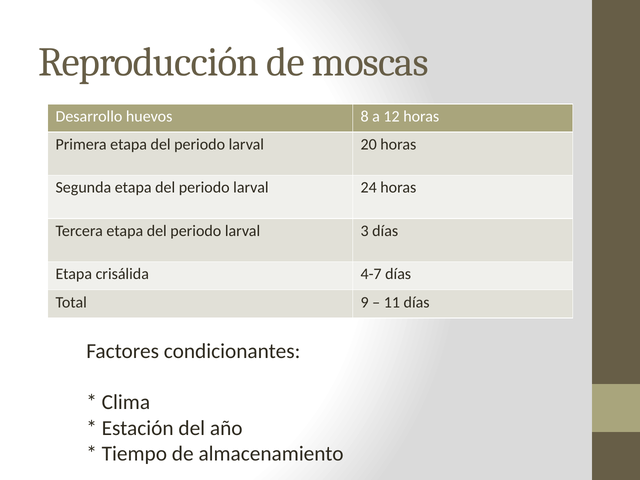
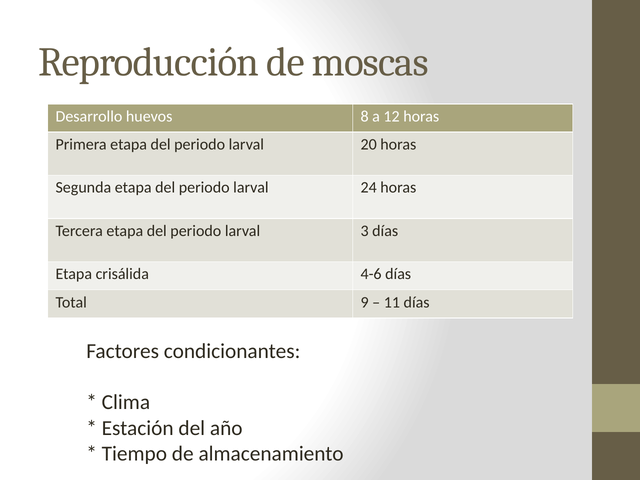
4-7: 4-7 -> 4-6 (371, 274)
